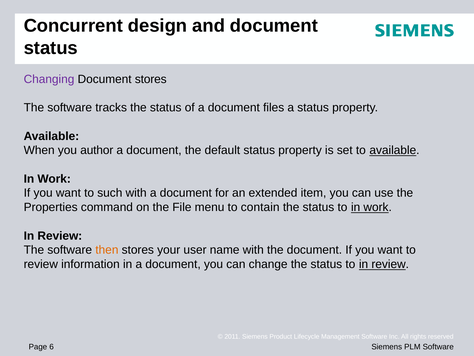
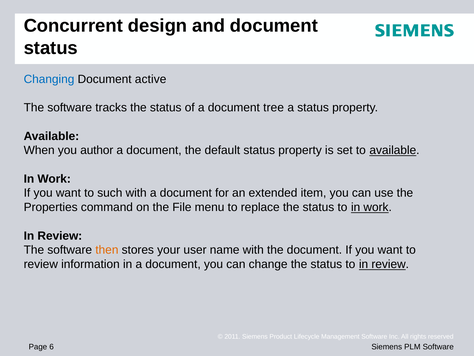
Changing colour: purple -> blue (49, 79)
Document stores: stores -> active (151, 79)
files: files -> tree (274, 107)
contain: contain -> replace (260, 207)
